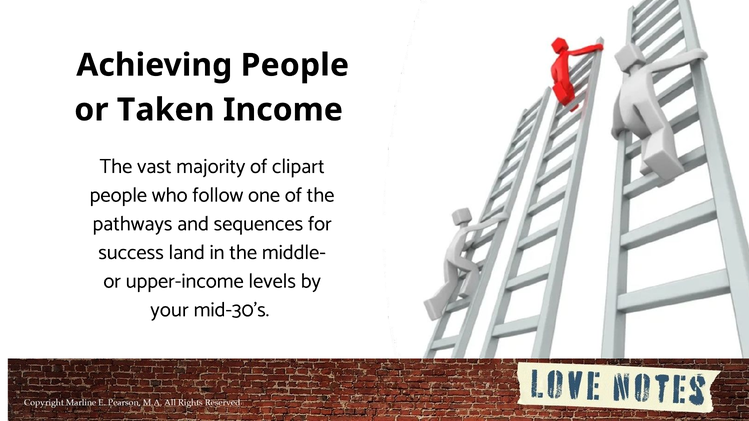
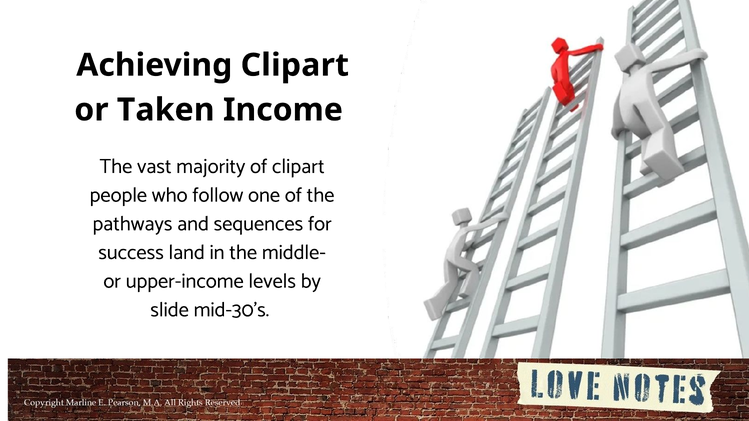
Achieving People: People -> Clipart (295, 65)
your: your -> slide (170, 310)
